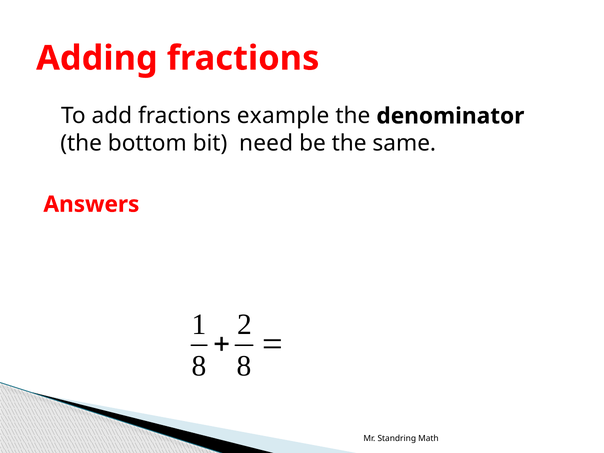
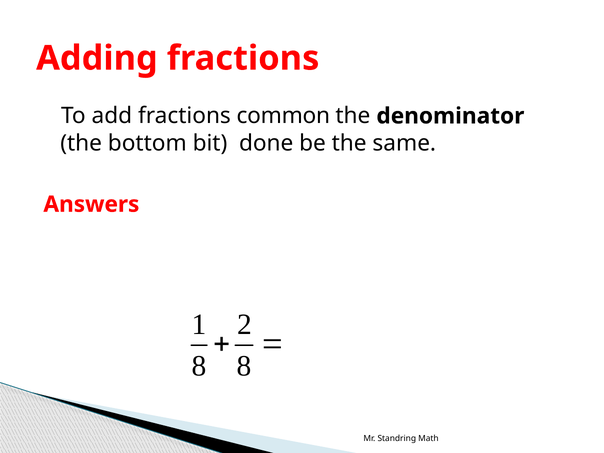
example: example -> common (283, 116)
need: need -> done (266, 143)
